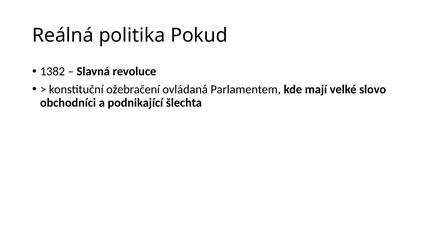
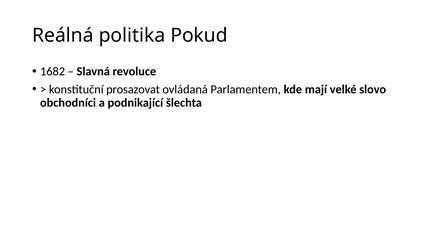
1382: 1382 -> 1682 (53, 71)
ožebračení: ožebračení -> prosazovat (133, 89)
